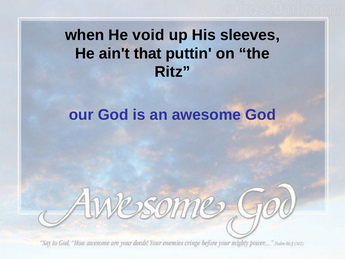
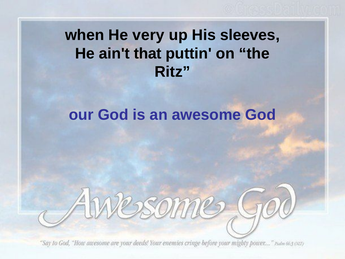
void: void -> very (148, 35)
